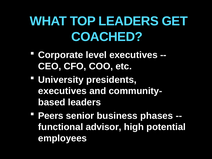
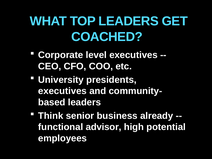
Peers: Peers -> Think (51, 116)
phases: phases -> already (157, 116)
